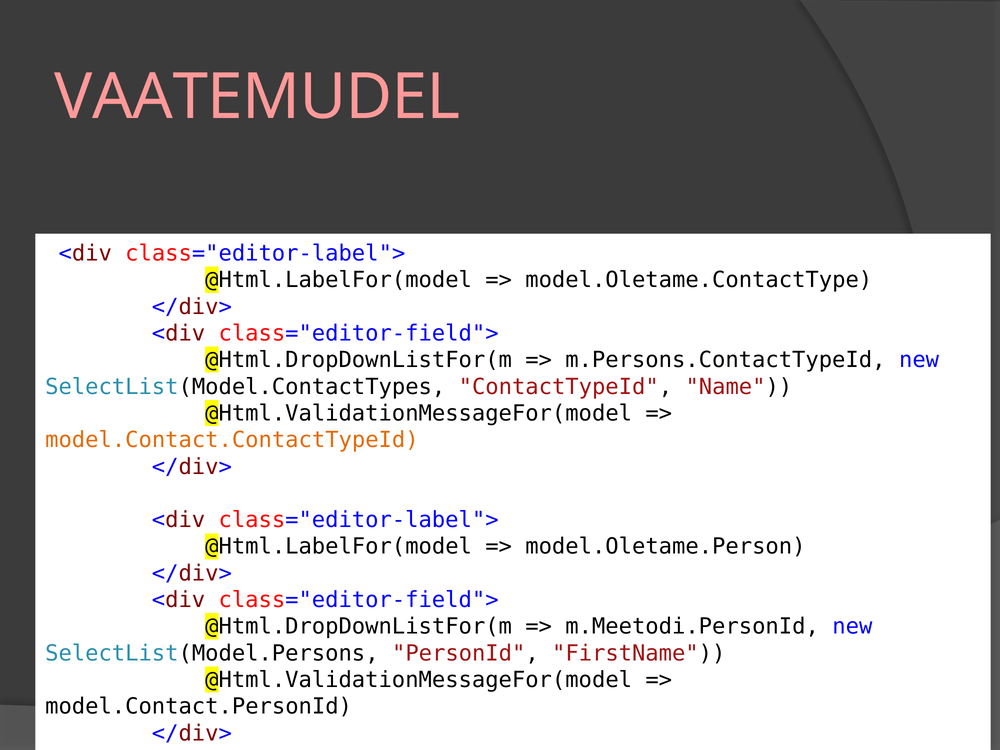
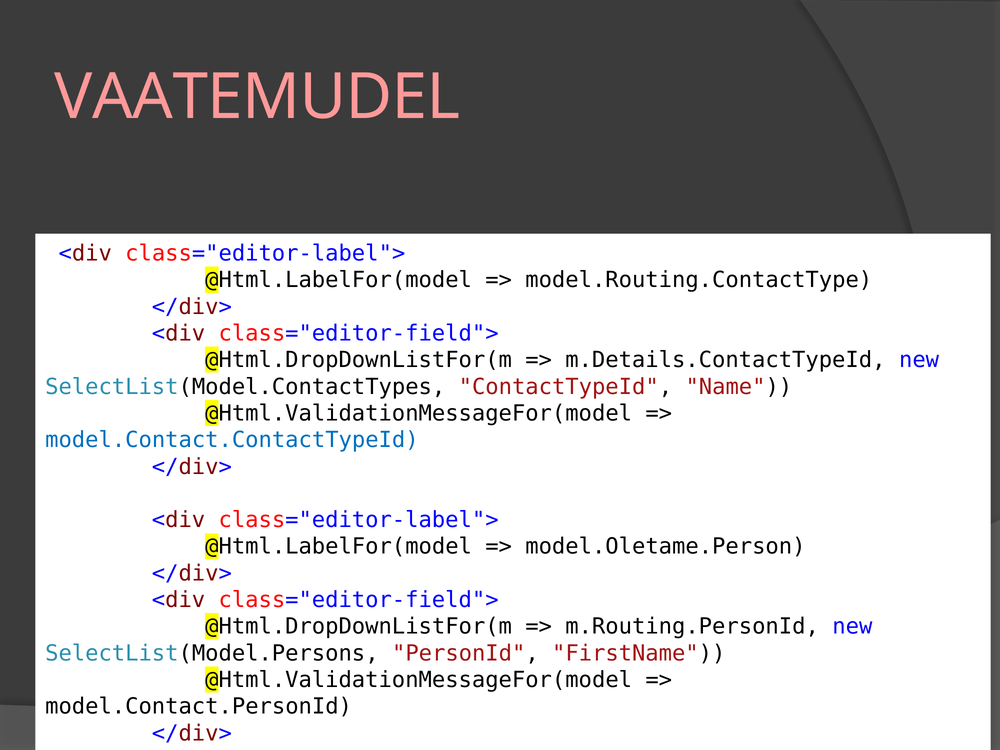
model.Oletame.ContactType: model.Oletame.ContactType -> model.Routing.ContactType (699, 280)
m.Persons.ContactTypeId: m.Persons.ContactTypeId -> m.Details.ContactTypeId (725, 360)
model.Contact.ContactTypeId colour: orange -> blue (232, 440)
m.Meetodi.PersonId: m.Meetodi.PersonId -> m.Routing.PersonId (692, 627)
